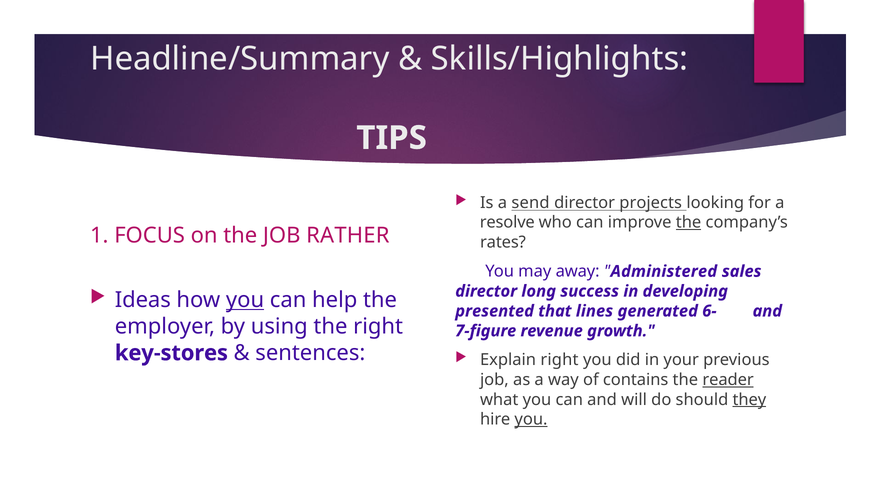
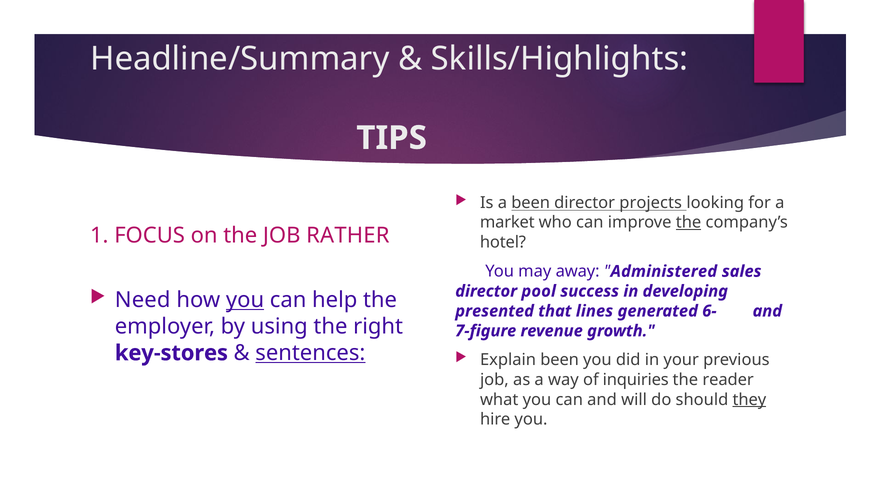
a send: send -> been (531, 203)
resolve: resolve -> market (507, 222)
rates: rates -> hotel (503, 242)
long: long -> pool (539, 291)
Ideas: Ideas -> Need (143, 300)
sentences underline: none -> present (310, 353)
Explain right: right -> been (560, 360)
contains: contains -> inquiries (636, 379)
reader underline: present -> none (728, 379)
you underline: present -> none (531, 419)
